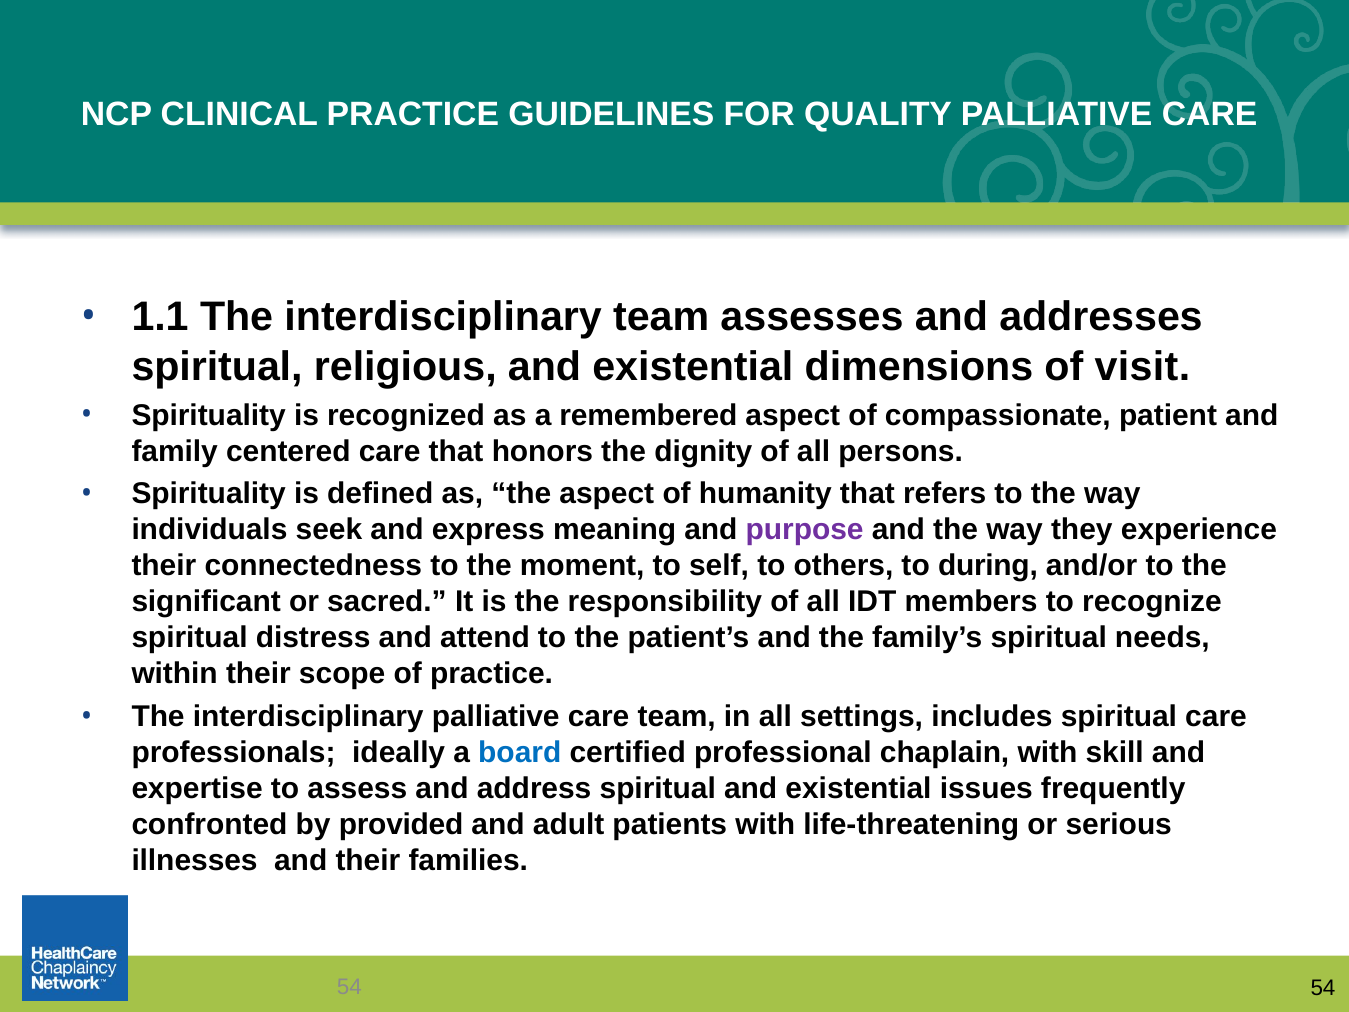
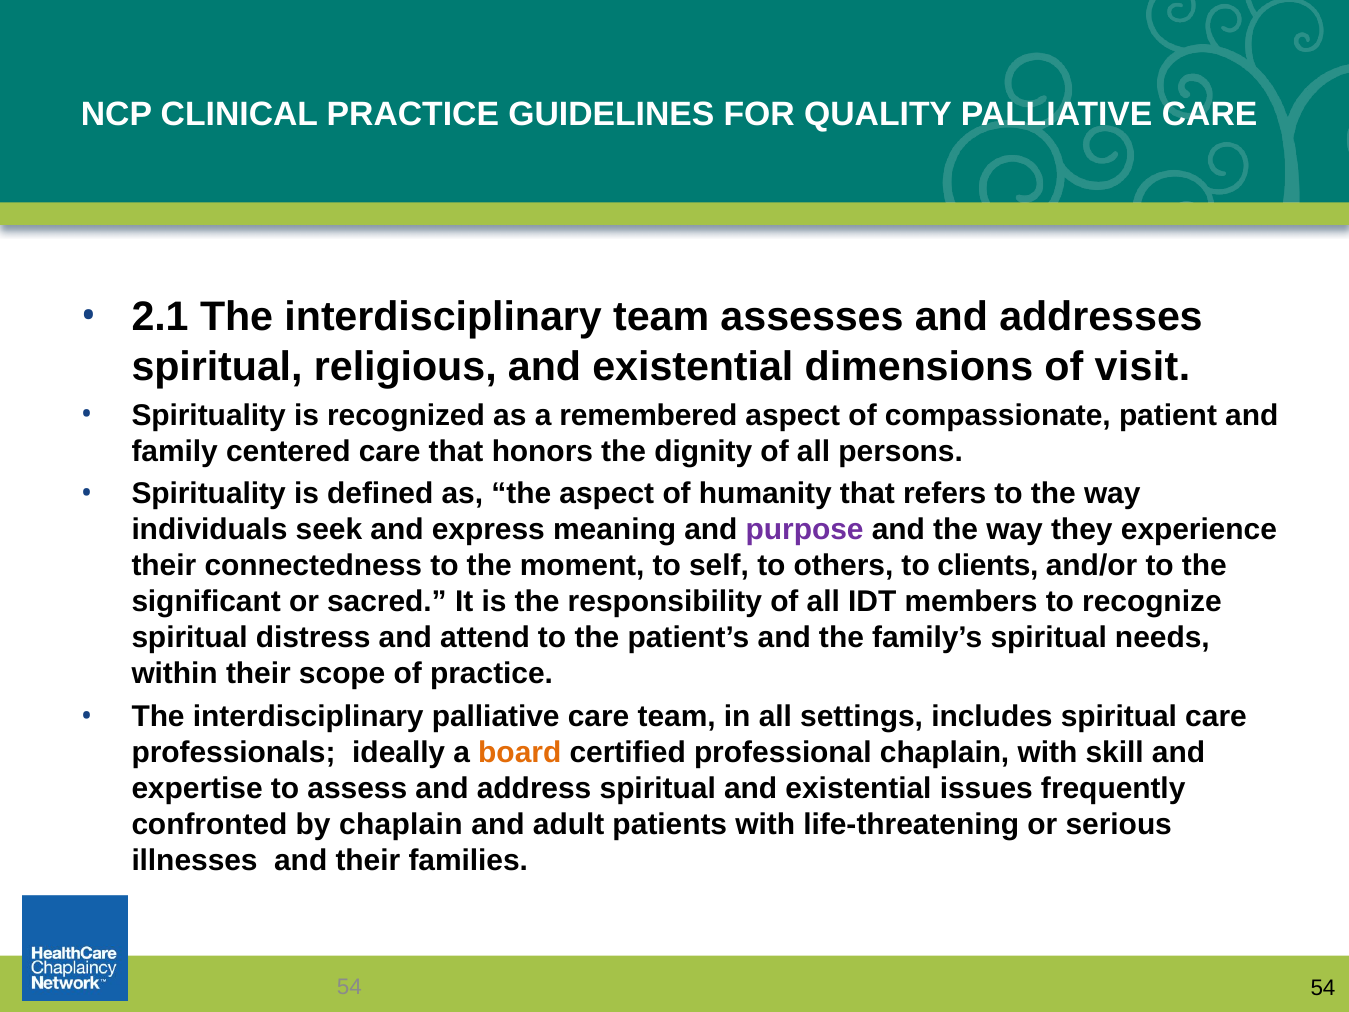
1.1: 1.1 -> 2.1 (160, 317)
during: during -> clients (988, 566)
board colour: blue -> orange (520, 752)
by provided: provided -> chaplain (401, 824)
